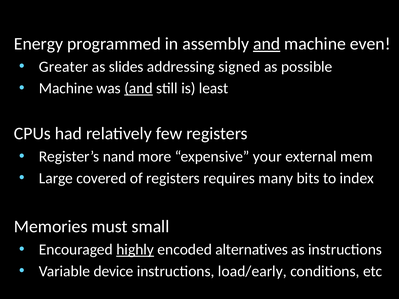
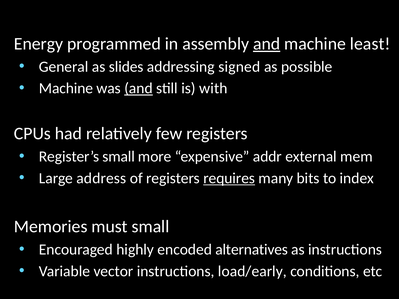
even: even -> least (370, 44)
Greater: Greater -> General (64, 67)
least: least -> with (213, 88)
Register’s nand: nand -> small (119, 157)
your: your -> addr (267, 157)
covered: covered -> address (101, 178)
requires underline: none -> present (229, 178)
highly underline: present -> none (135, 250)
device: device -> vector (113, 271)
